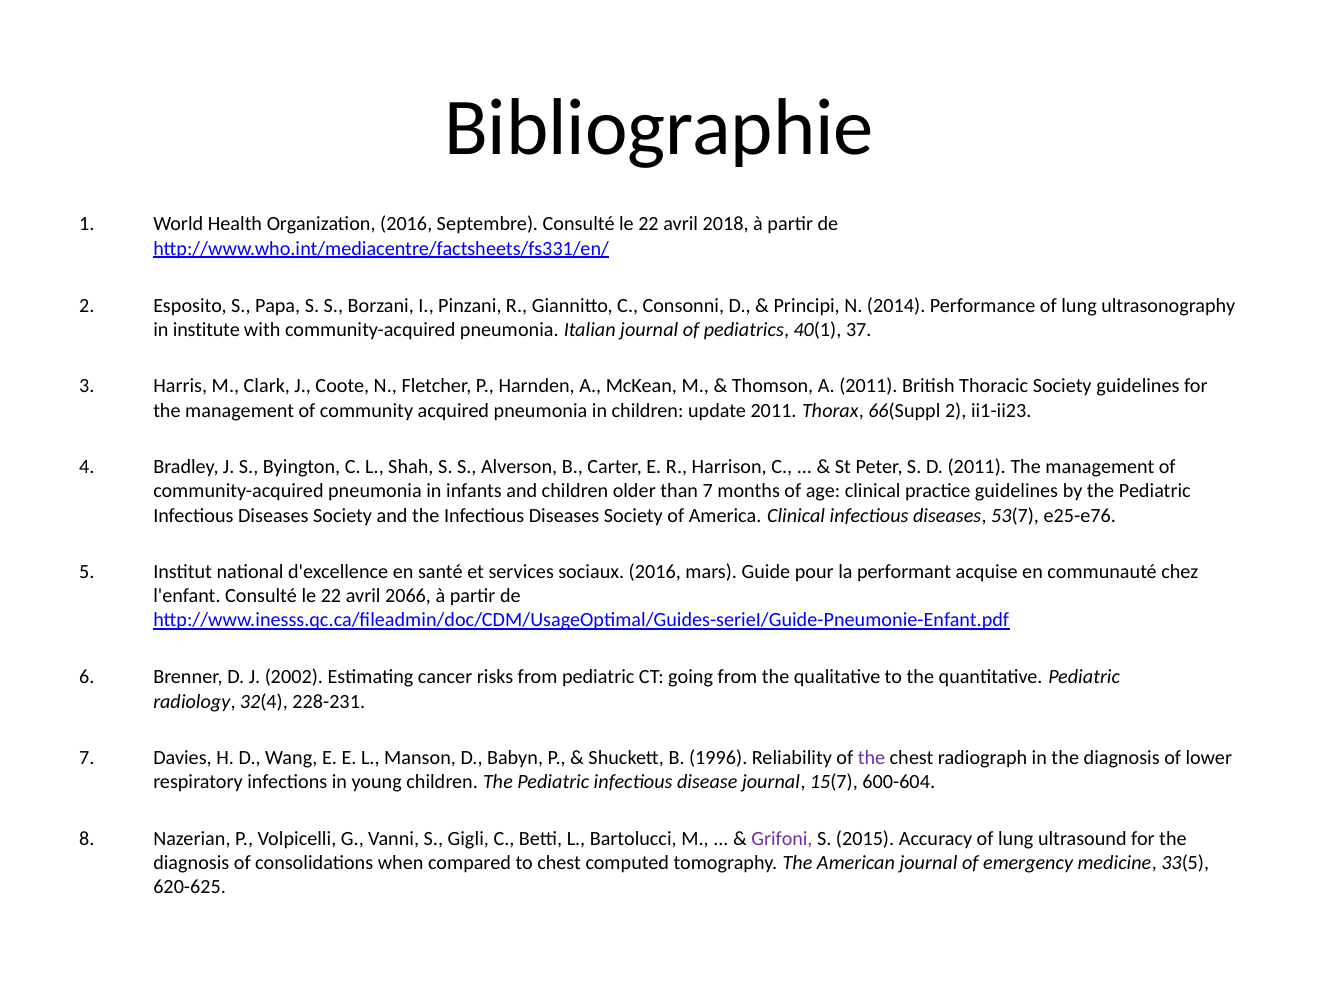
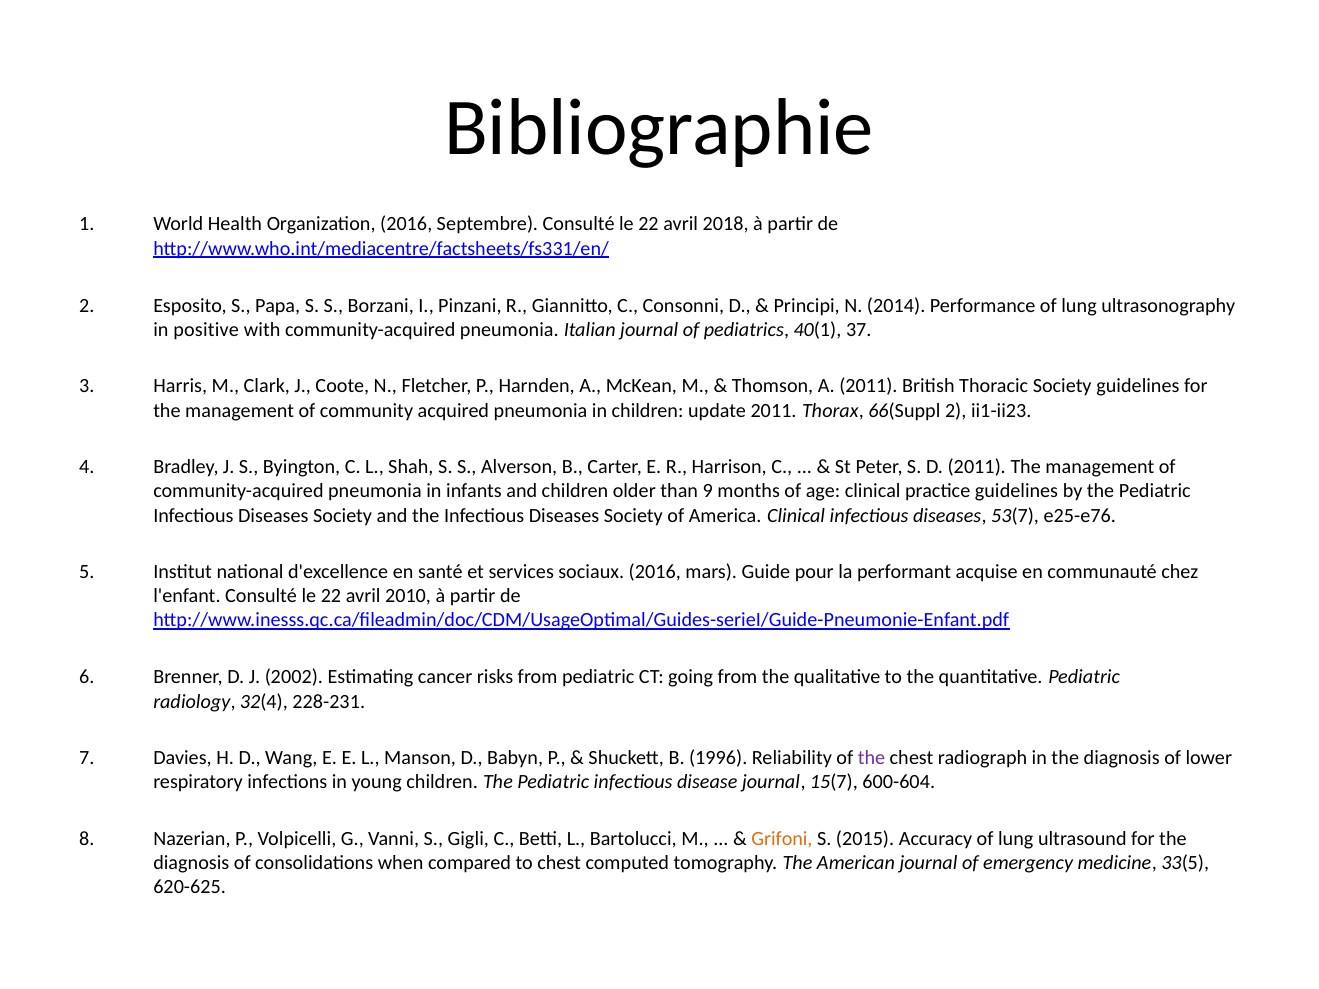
institute: institute -> positive (206, 330)
than 7: 7 -> 9 (708, 491)
2066: 2066 -> 2010 (408, 596)
Grifoni colour: purple -> orange (782, 839)
